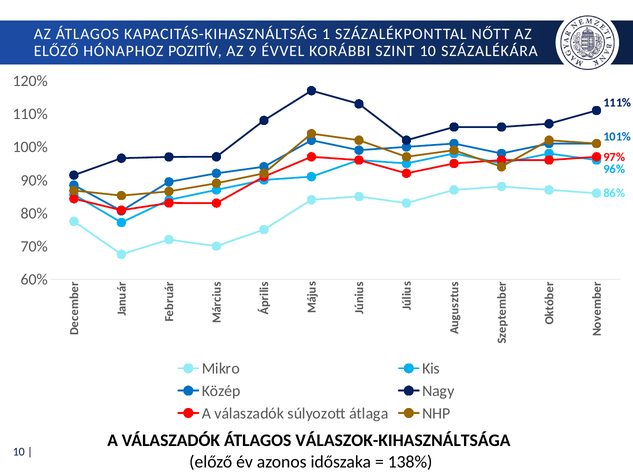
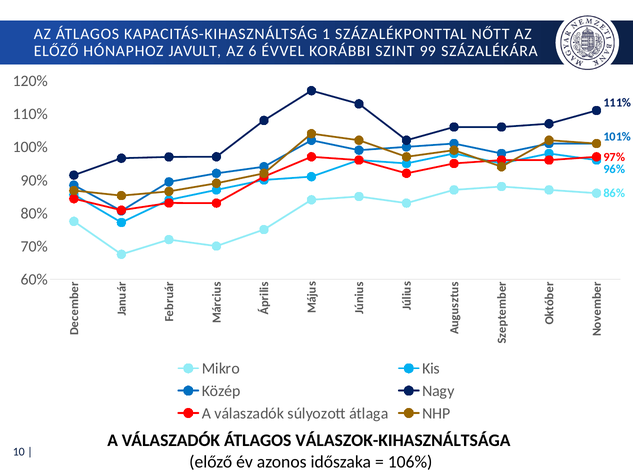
POZITÍV: POZITÍV -> JAVULT (195, 51)
9: 9 -> 6 (253, 51)
SZINT 10: 10 -> 99 (428, 51)
138%: 138% -> 106% (410, 462)
